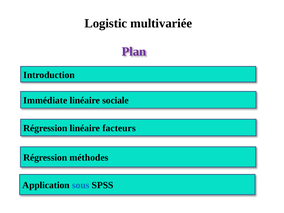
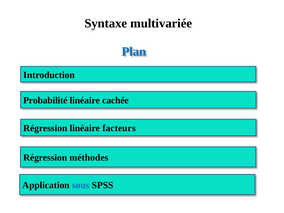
Logistic: Logistic -> Syntaxe (106, 23)
Plan colour: purple -> blue (134, 52)
Immédiate: Immédiate -> Probabilité (45, 100)
sociale: sociale -> cachée (116, 100)
